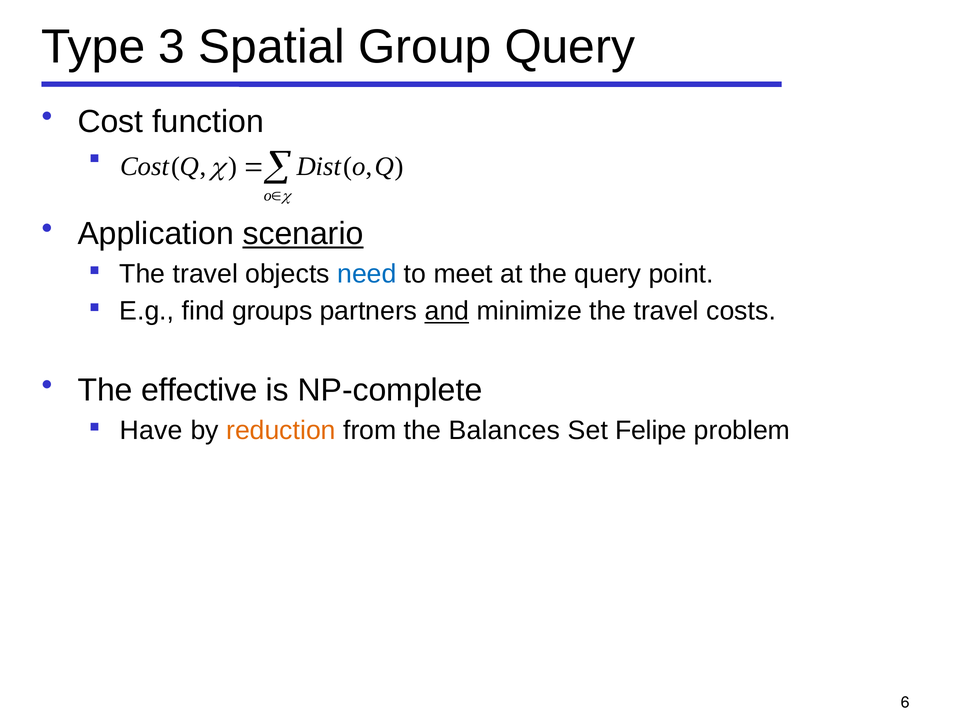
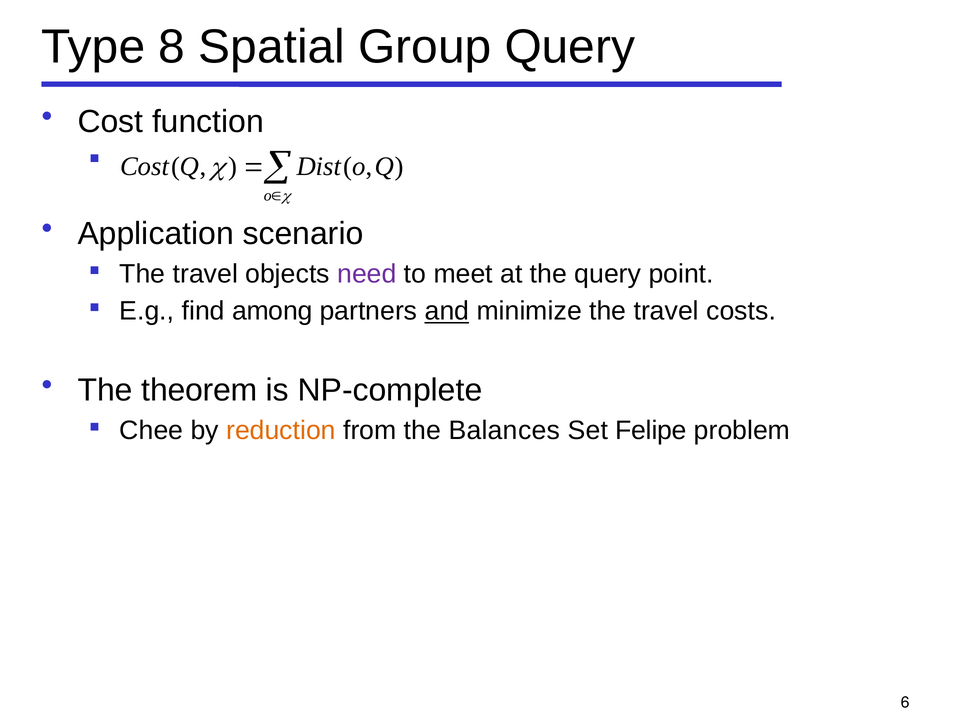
3: 3 -> 8 (172, 47)
scenario underline: present -> none (303, 234)
need colour: blue -> purple (367, 274)
groups: groups -> among (272, 311)
effective: effective -> theorem (199, 390)
Have: Have -> Chee (151, 431)
